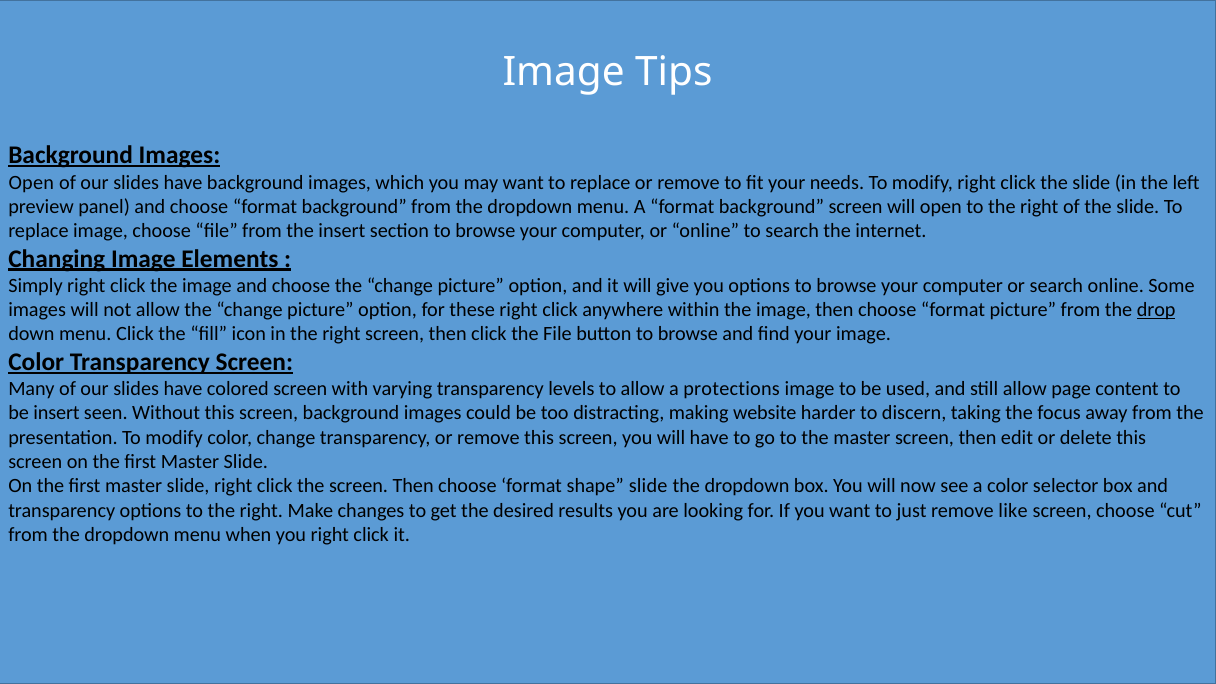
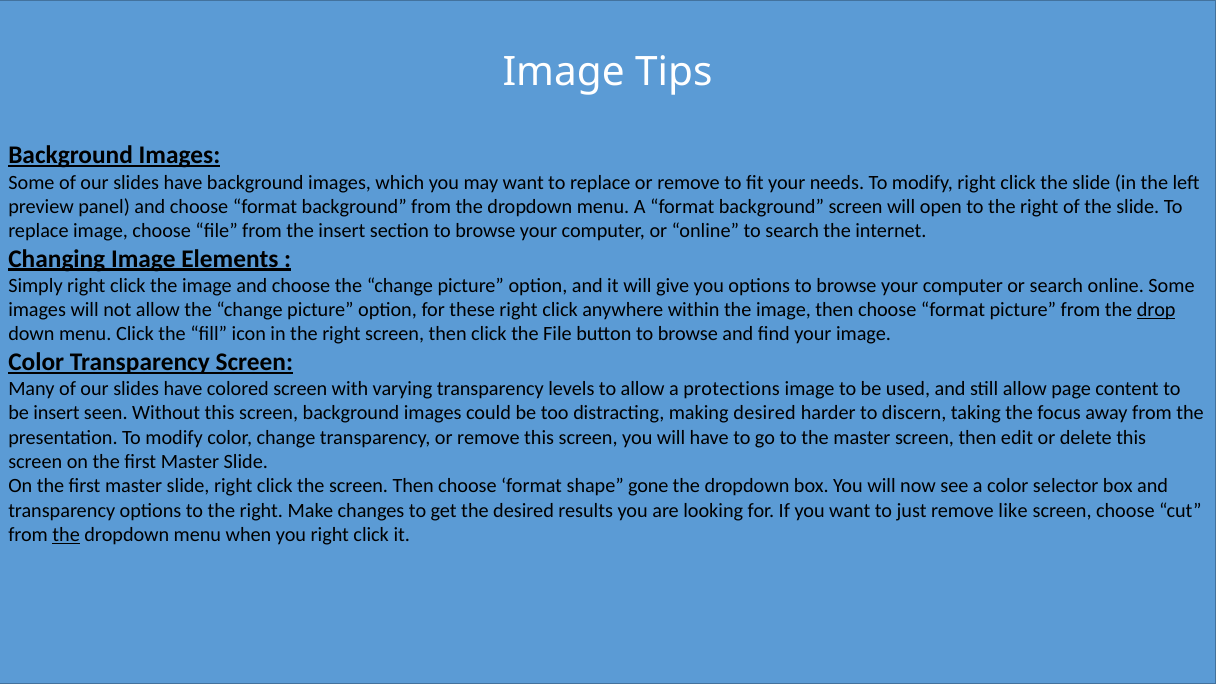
Open: Open -> Some (31, 182)
making website: website -> desired (765, 413)
shape slide: slide -> gone (648, 486)
the underline: none -> present (66, 535)
